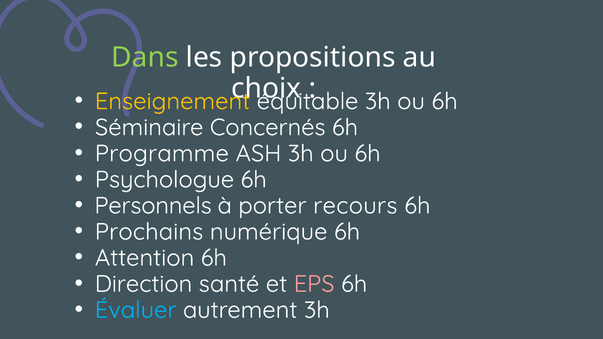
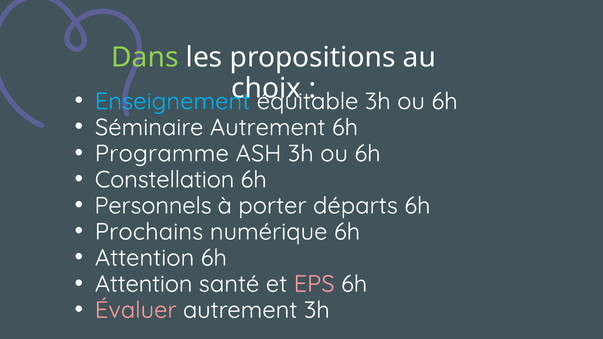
Enseignement colour: yellow -> light blue (173, 101)
Séminaire Concernés: Concernés -> Autrement (268, 127)
Psychologue: Psychologue -> Constellation (165, 180)
recours: recours -> départs (355, 206)
Direction: Direction -> Attention (144, 284)
Évaluer colour: light blue -> pink (136, 310)
